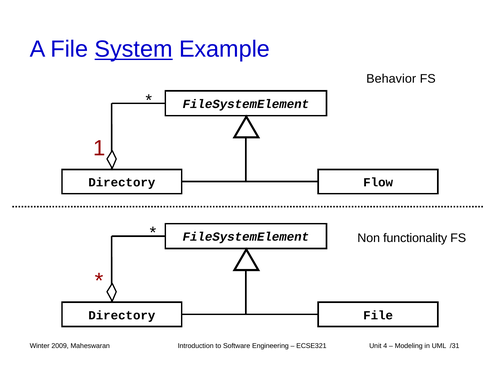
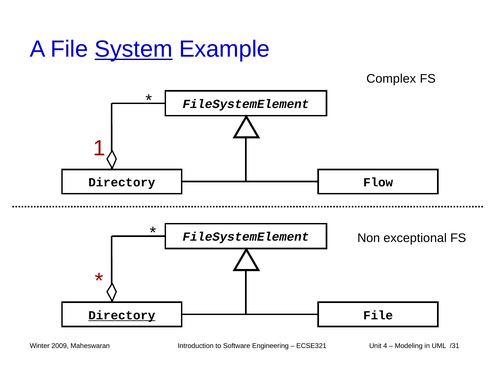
Behavior: Behavior -> Complex (391, 79)
functionality: functionality -> exceptional (415, 238)
Directory underline: none -> present (122, 315)
